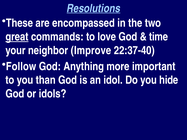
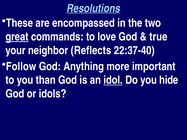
time: time -> true (158, 37)
Improve: Improve -> Reflects (91, 51)
idol underline: none -> present (113, 80)
